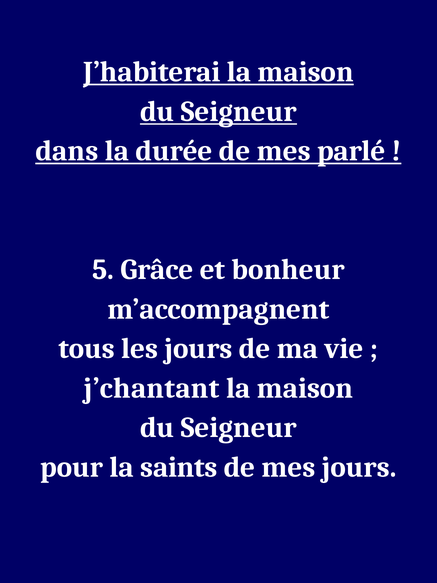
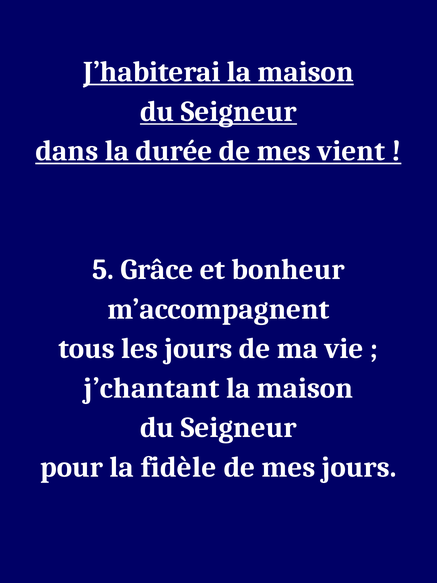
parlé: parlé -> vient (351, 151)
saints: saints -> fidèle (179, 467)
